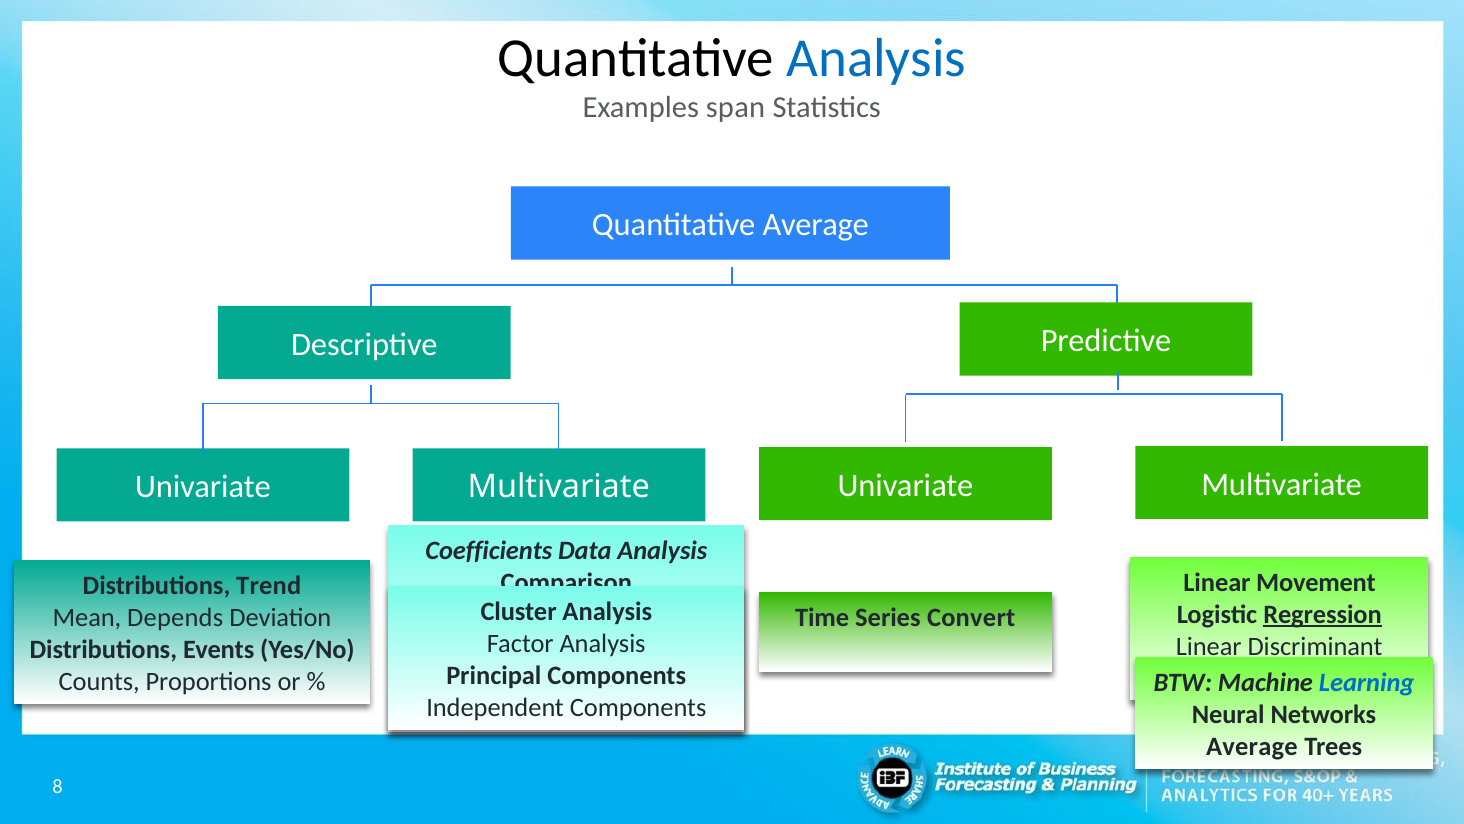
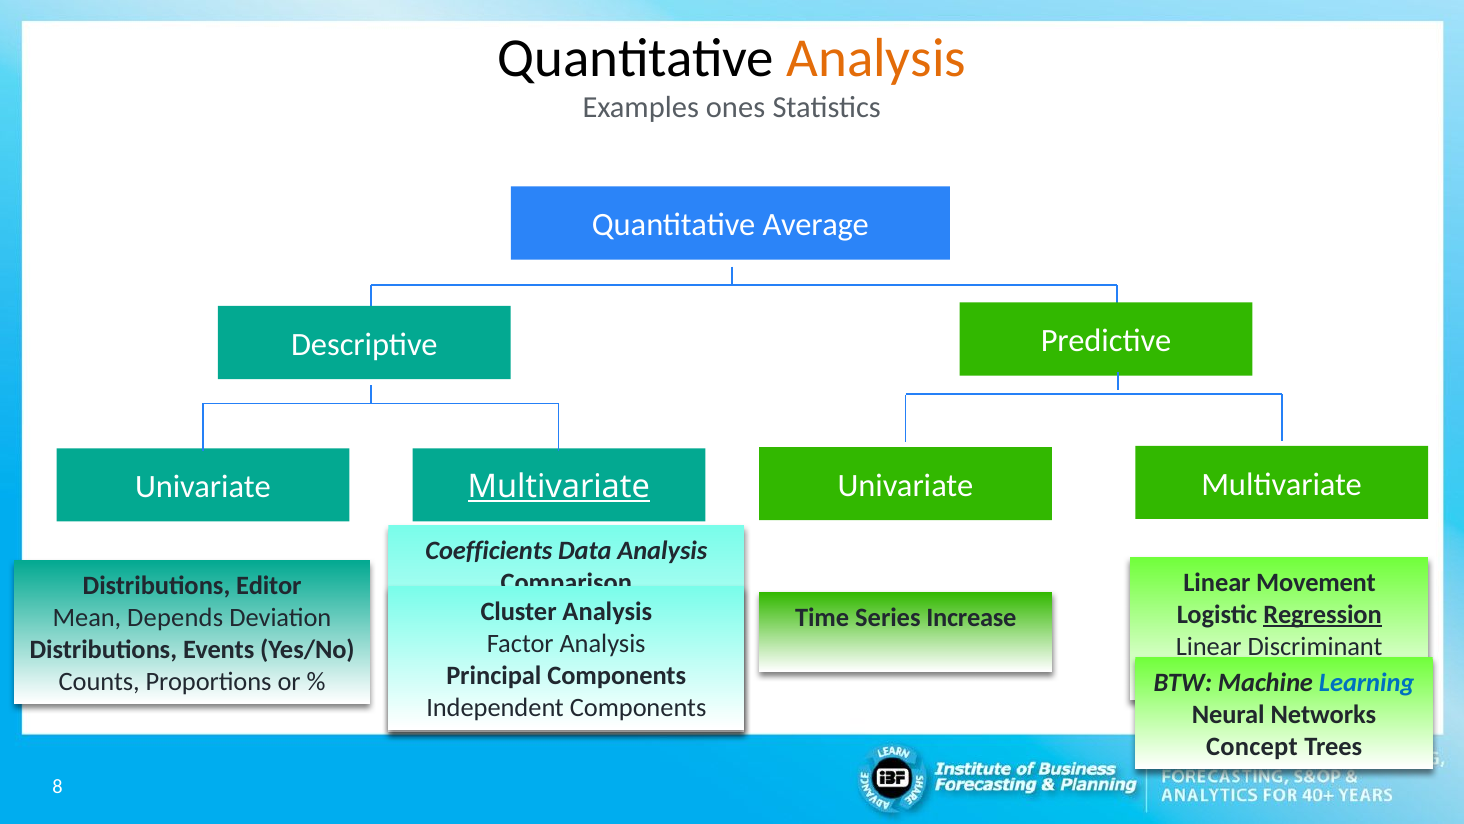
Analysis colour: blue -> orange (876, 58)
span: span -> ones (736, 107)
Multivariate underline: none -> present (559, 487)
Trend: Trend -> Editor (269, 586)
Convert: Convert -> Increase (971, 618)
Average: Average -> Concept (1252, 746)
